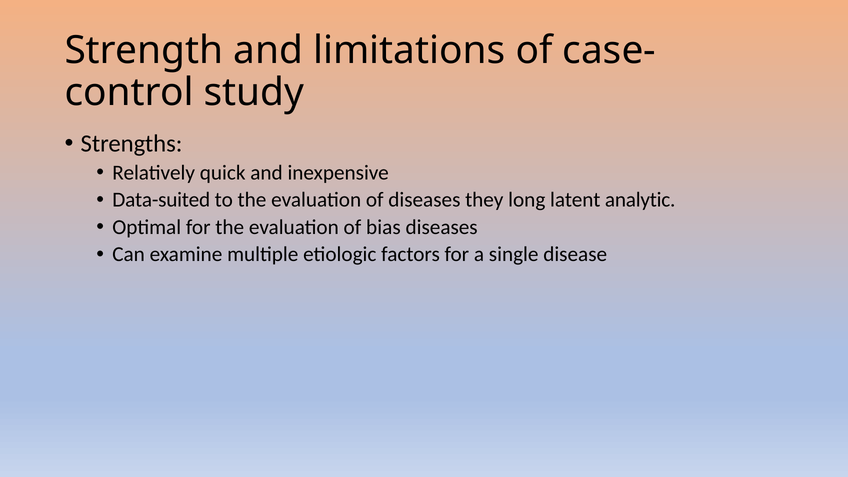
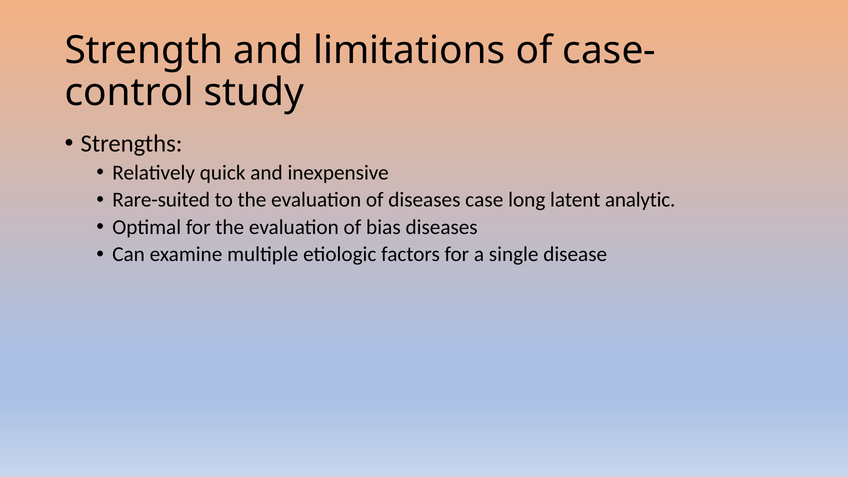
Data-suited: Data-suited -> Rare-suited (161, 200)
they: they -> case (484, 200)
